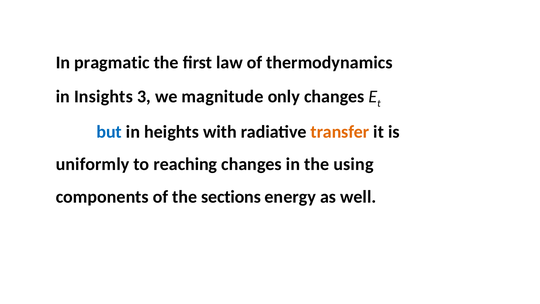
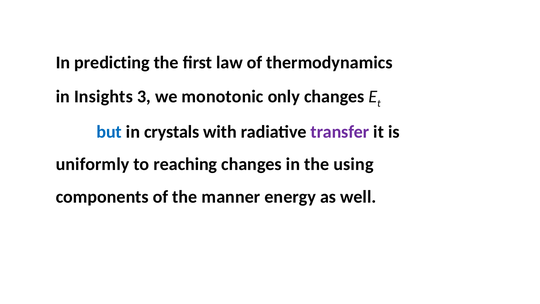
pragmatic: pragmatic -> predicting (112, 63)
magnitude: magnitude -> monotonic (223, 96)
heights: heights -> crystals (172, 132)
transfer colour: orange -> purple (340, 132)
sections: sections -> manner (231, 197)
